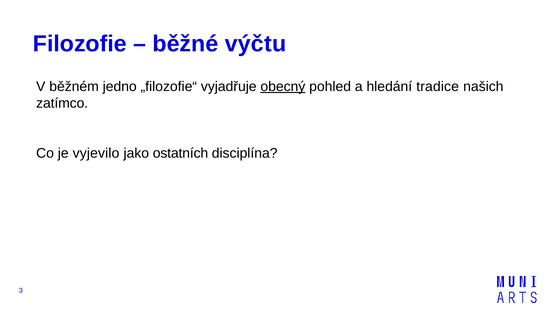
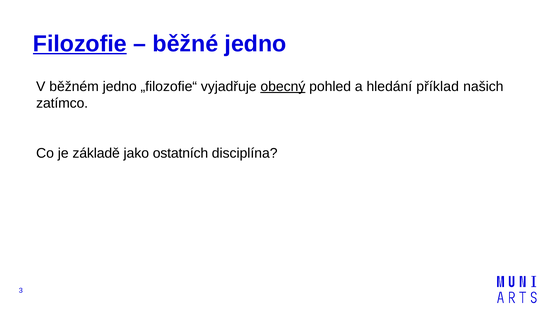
Filozofie underline: none -> present (80, 44)
běžné výčtu: výčtu -> jedno (256, 44)
tradice: tradice -> příklad (438, 87)
vyjevilo: vyjevilo -> základě (96, 153)
